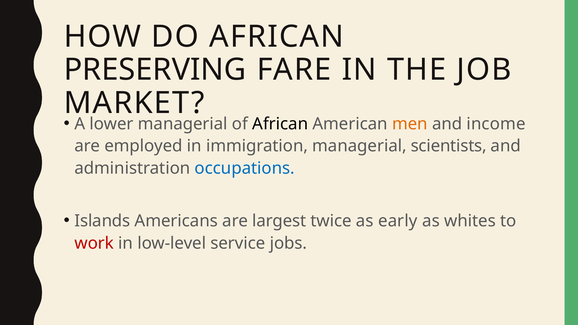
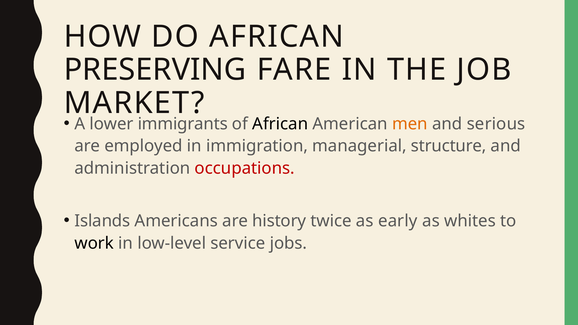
managerial: managerial -> immigrants (183, 124)
income: income -> serious (496, 124)
scientists: scientists -> structure (449, 146)
occupations colour: blue -> red (245, 168)
largest: largest -> history (279, 221)
work colour: red -> black (94, 243)
